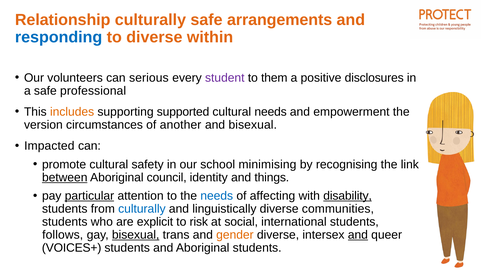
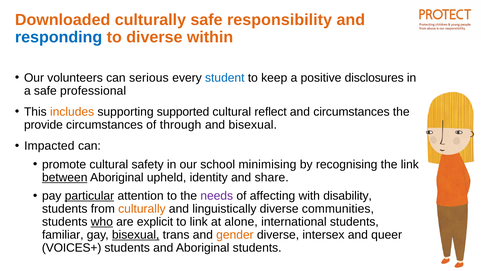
Relationship: Relationship -> Downloaded (63, 20)
arrangements: arrangements -> responsibility (280, 20)
student colour: purple -> blue (225, 78)
them: them -> keep (274, 78)
cultural needs: needs -> reflect (271, 112)
and empowerment: empowerment -> circumstances (351, 112)
version: version -> provide (43, 125)
another: another -> through (181, 125)
council: council -> upheld (167, 177)
things: things -> share (272, 177)
needs colour: blue -> purple (217, 196)
disability underline: present -> none (348, 196)
culturally colour: blue -> orange (142, 209)
who underline: none -> present (102, 222)
to risk: risk -> link (199, 222)
social: social -> alone (241, 222)
follows: follows -> familiar (63, 235)
and underline: present -> none (358, 235)
